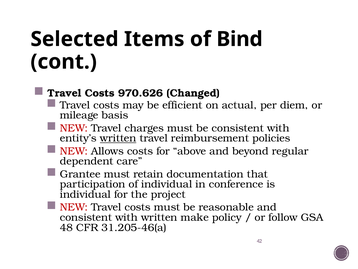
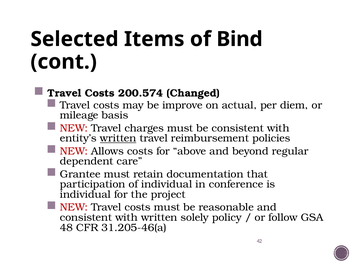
970.626: 970.626 -> 200.574 (141, 93)
efficient: efficient -> improve (182, 105)
make: make -> solely (195, 217)
